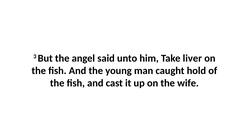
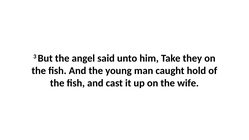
liver: liver -> they (192, 58)
